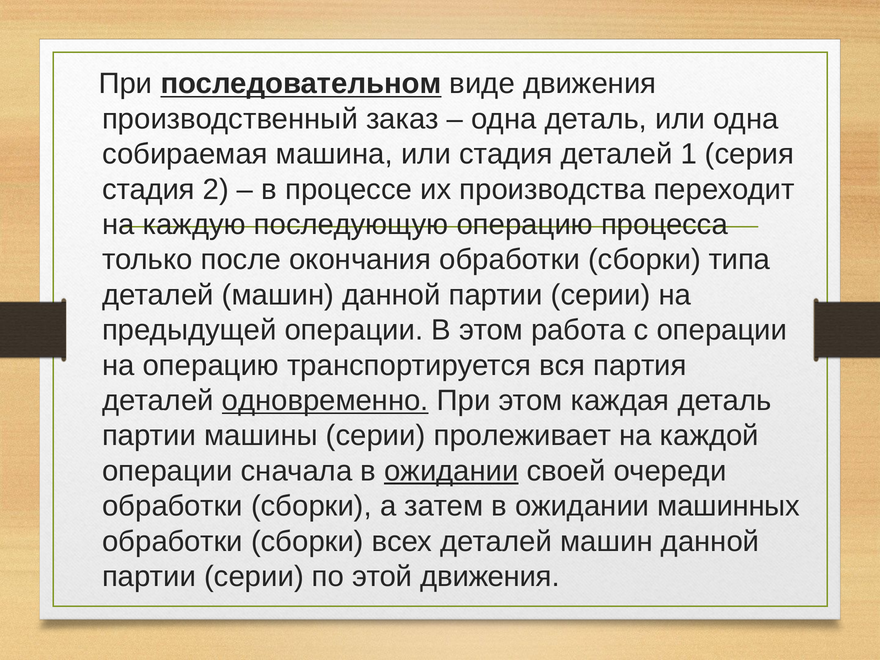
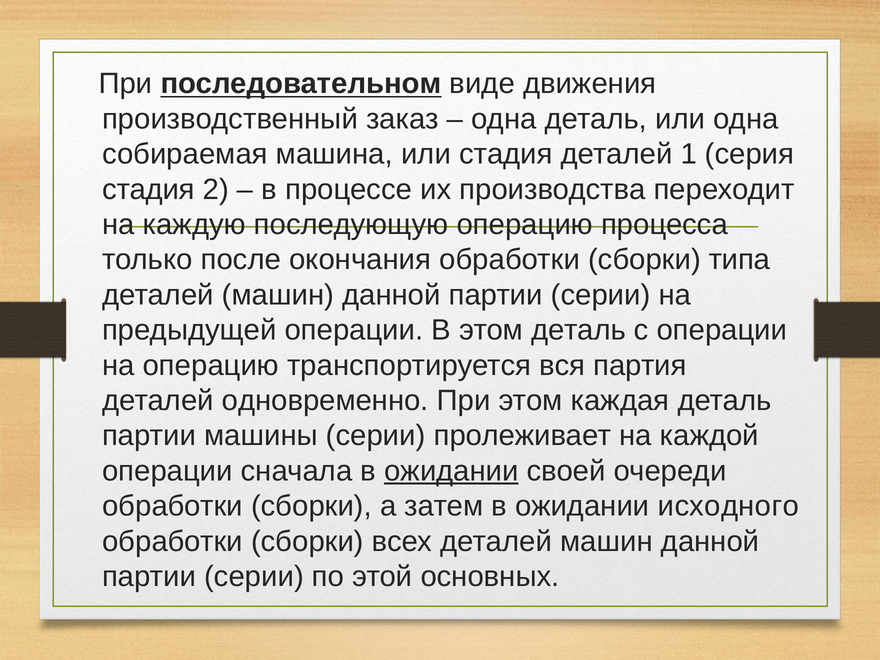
этом работа: работа -> деталь (578, 330)
одновременно underline: present -> none (325, 401)
машинных: машинных -> исходного (728, 506)
этой движения: движения -> основных (490, 577)
